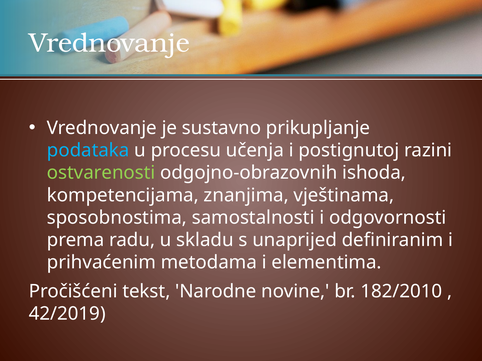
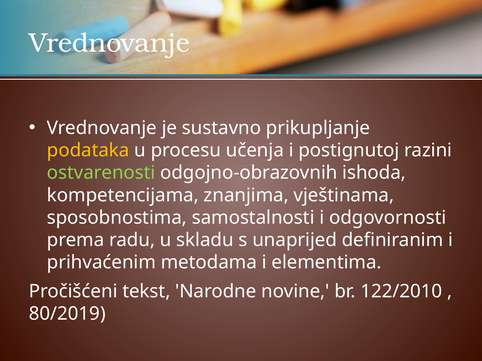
podataka colour: light blue -> yellow (88, 151)
182/2010: 182/2010 -> 122/2010 (401, 292)
42/2019: 42/2019 -> 80/2019 (67, 314)
